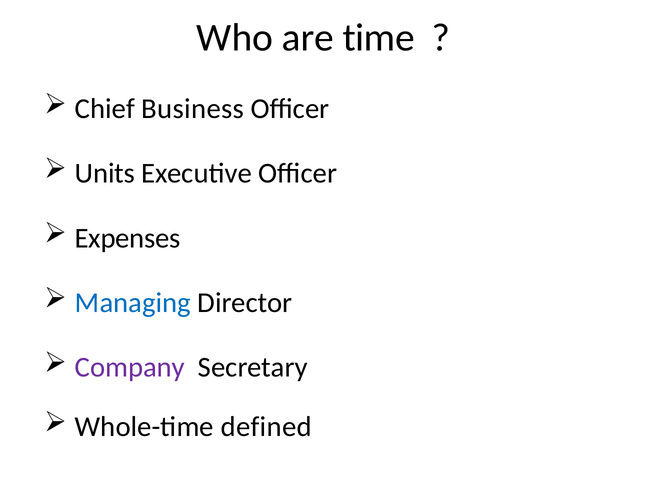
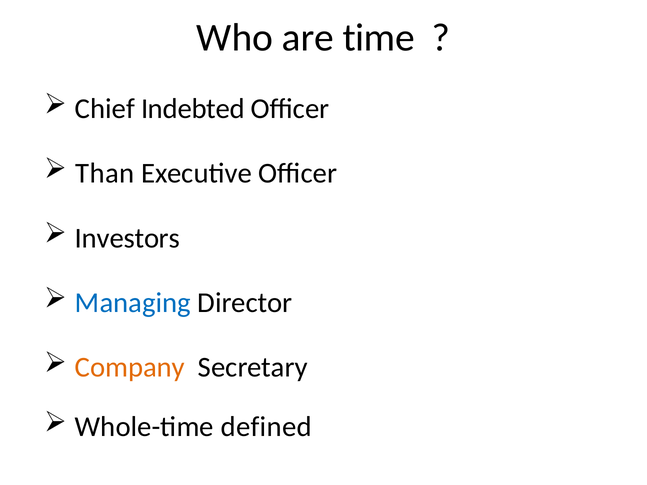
Business: Business -> Indebted (193, 109)
Units: Units -> Than (105, 173)
Expenses: Expenses -> Investors (127, 238)
Company colour: purple -> orange (130, 368)
